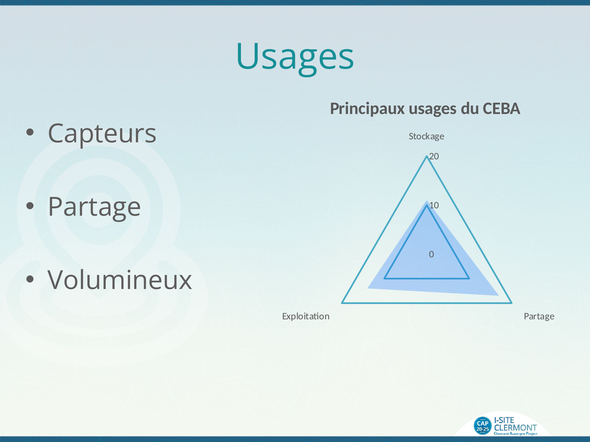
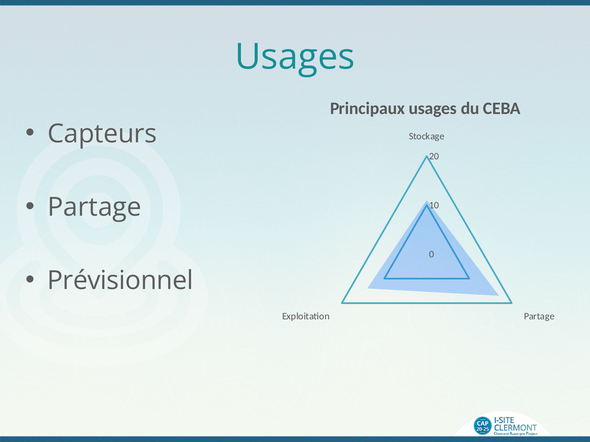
Volumineux: Volumineux -> Prévisionnel (120, 281)
